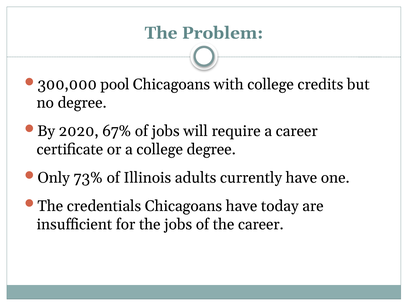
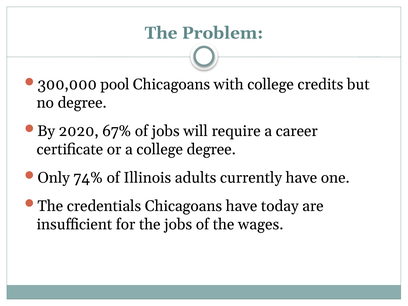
73%: 73% -> 74% (88, 178)
the career: career -> wages (261, 224)
